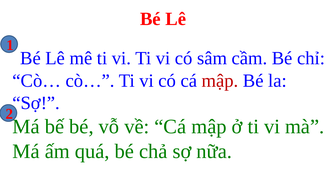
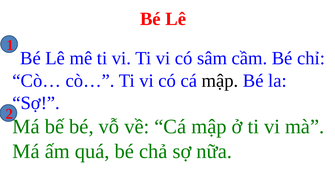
mập colour: red -> black (220, 80)
